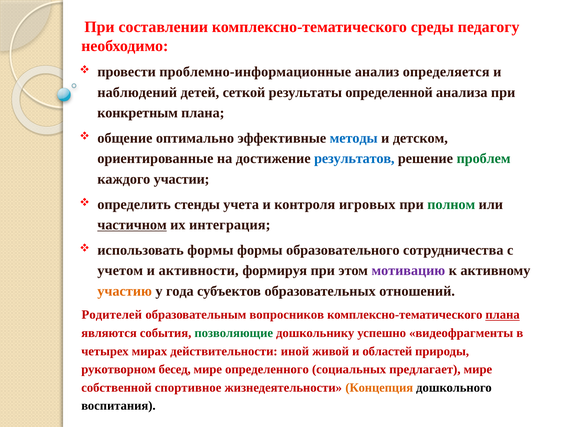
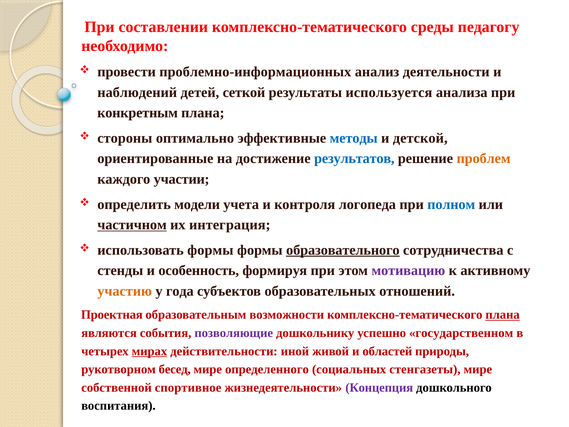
проблемно-информационные: проблемно-информационные -> проблемно-информационных (255, 72)
определяется: определяется -> деятельности (446, 72)
определенной: определенной -> используется (389, 92)
общение: общение -> стороны (125, 138)
детском: детском -> детской (420, 138)
проблем colour: green -> orange (484, 159)
стенды: стенды -> модели (197, 204)
игровых: игровых -> логопеда (367, 204)
полном colour: green -> blue (451, 204)
образовательного underline: none -> present (343, 250)
учетом: учетом -> стенды (120, 270)
активности: активности -> особенность (199, 270)
Родителей: Родителей -> Проектная (112, 315)
вопросников: вопросников -> возможности (287, 315)
позволяющие colour: green -> purple (234, 333)
видеофрагменты: видеофрагменты -> государственном (461, 333)
мирах underline: none -> present (149, 351)
предлагает: предлагает -> стенгазеты (425, 369)
Концепция colour: orange -> purple (379, 387)
